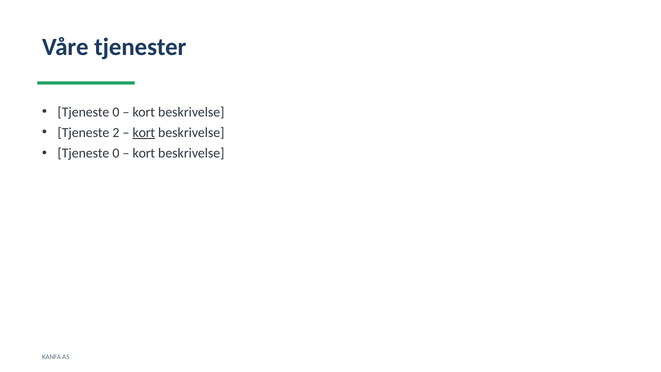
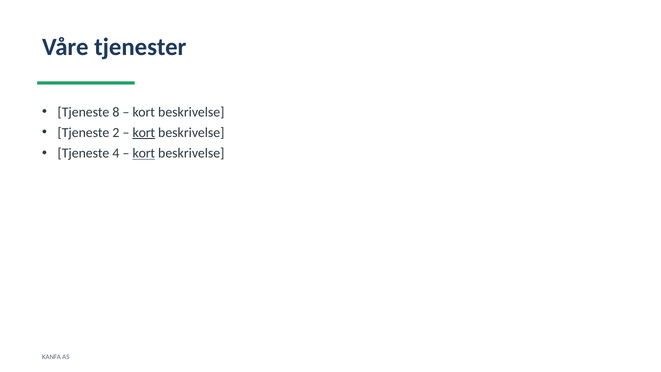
0: 0 -> 8 (116, 112)
0: 0 -> 4 (116, 153)
kort underline: none -> present (144, 153)
